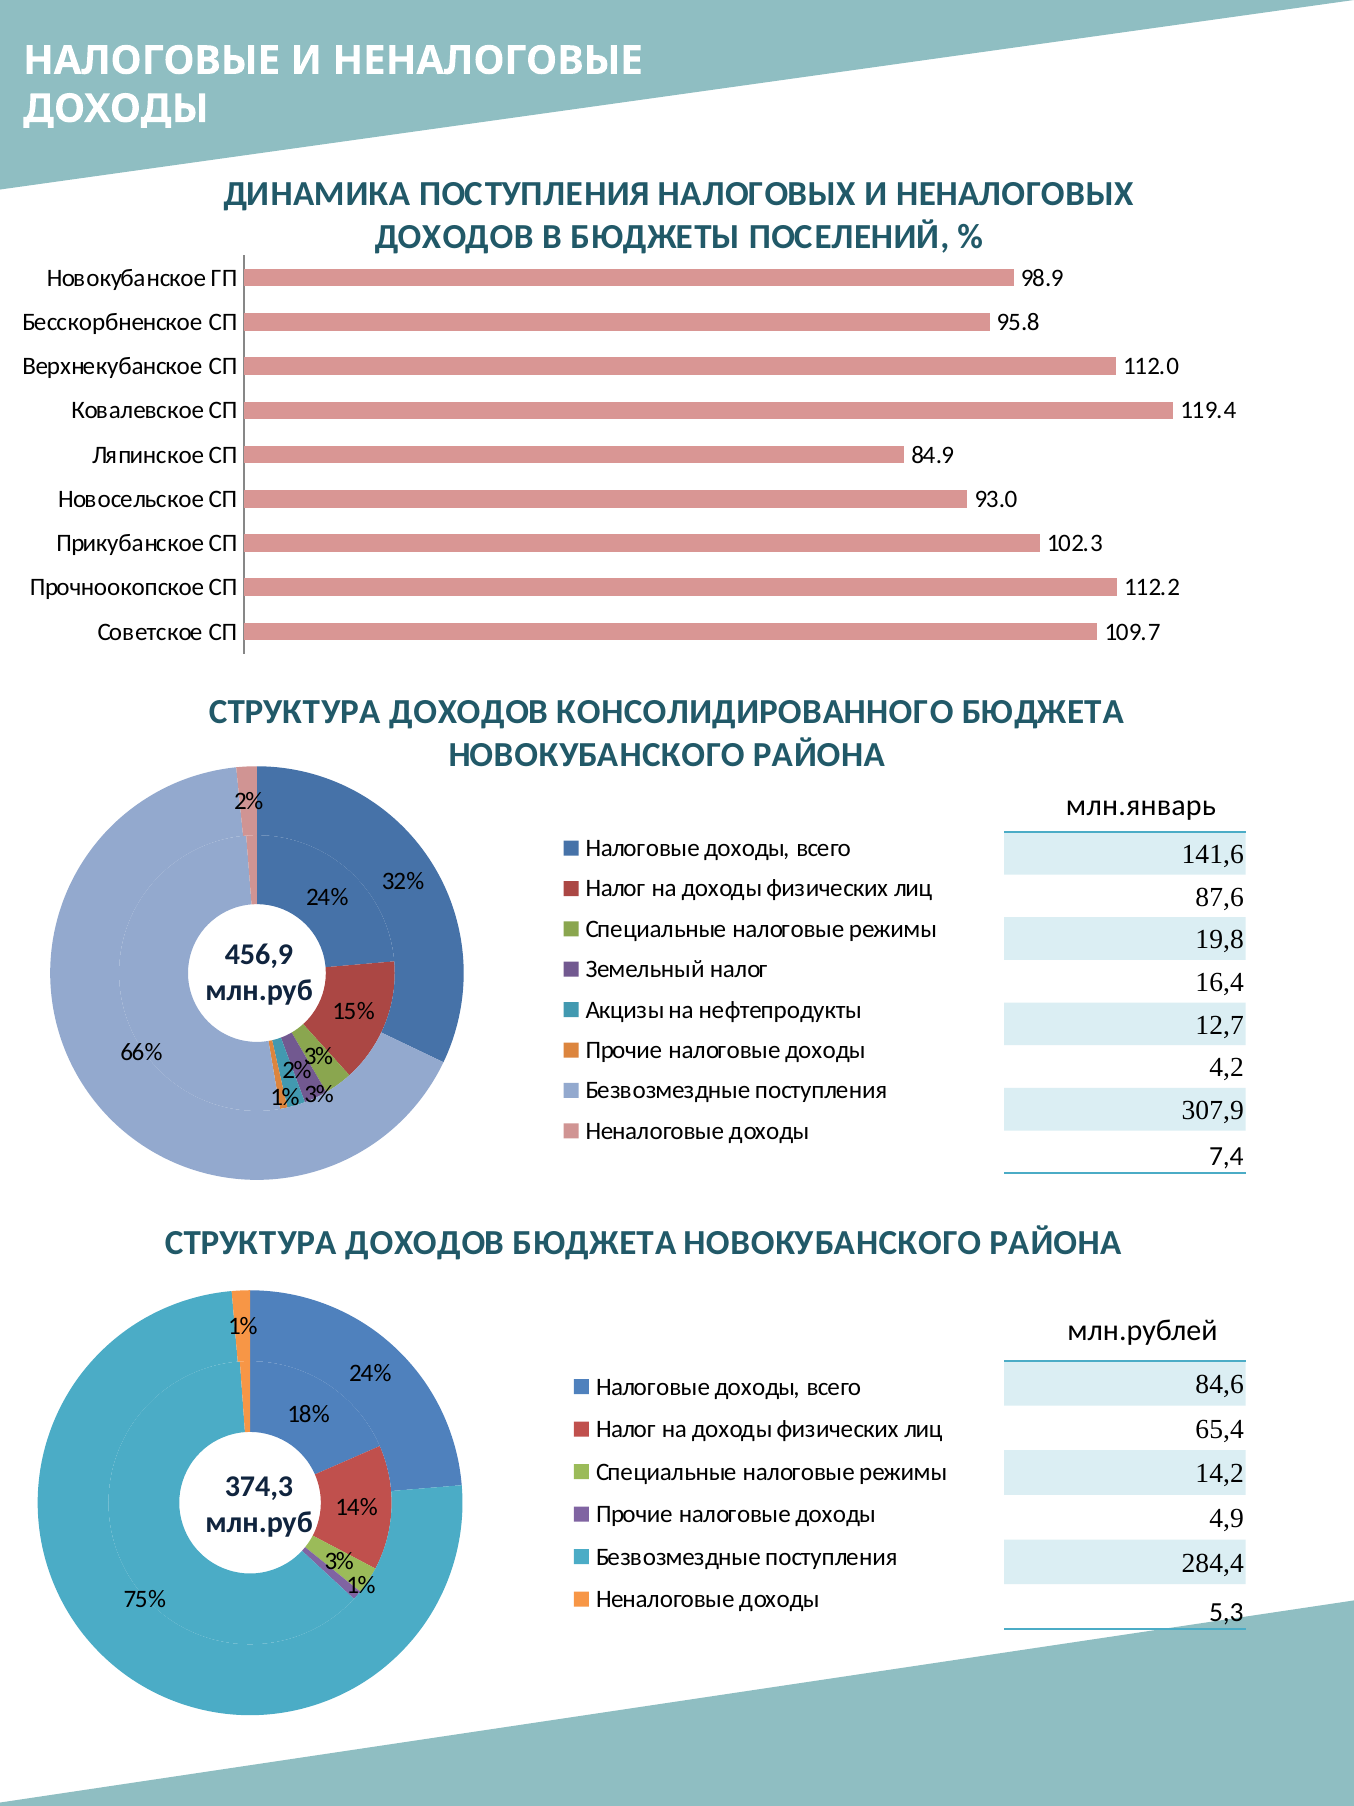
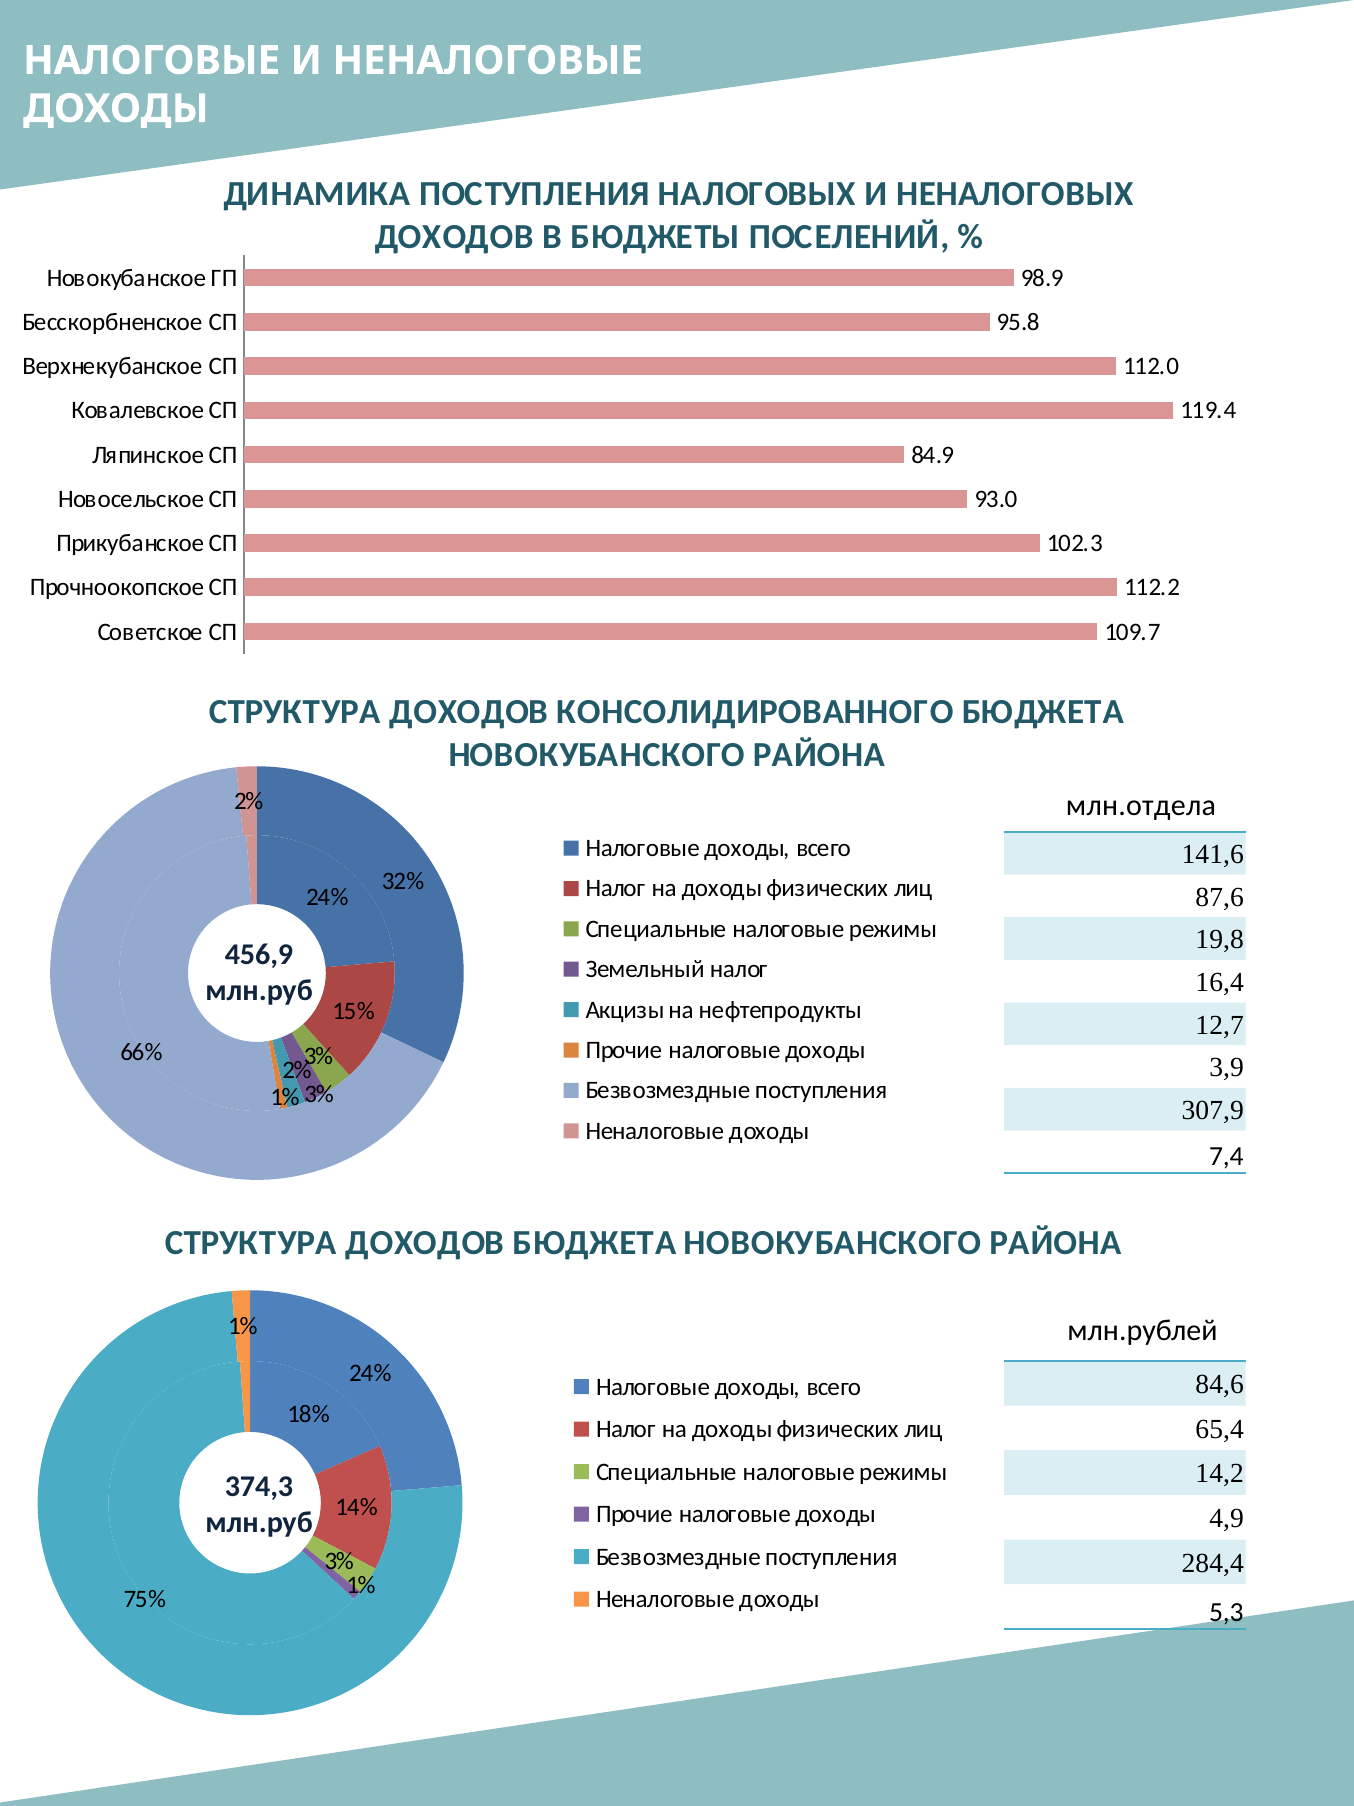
млн.январь: млн.январь -> млн.отдела (1141, 805)
4,2: 4,2 -> 3,9 (1227, 1067)
